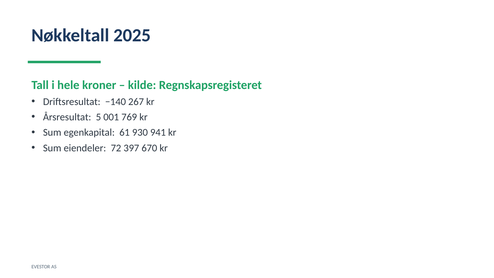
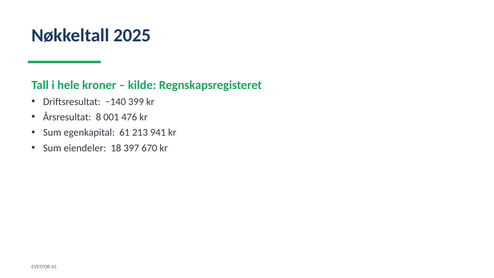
267: 267 -> 399 (136, 102)
5: 5 -> 8 (98, 117)
769: 769 -> 476 (129, 117)
930: 930 -> 213 (140, 132)
72: 72 -> 18 (116, 148)
